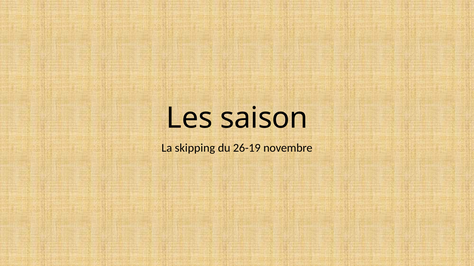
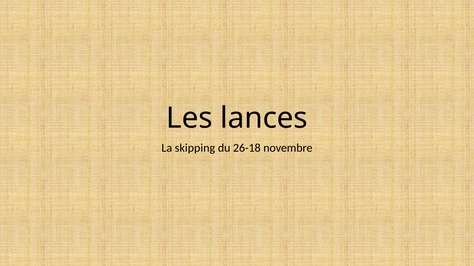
saison: saison -> lances (264, 118)
26-19: 26-19 -> 26-18 (247, 148)
